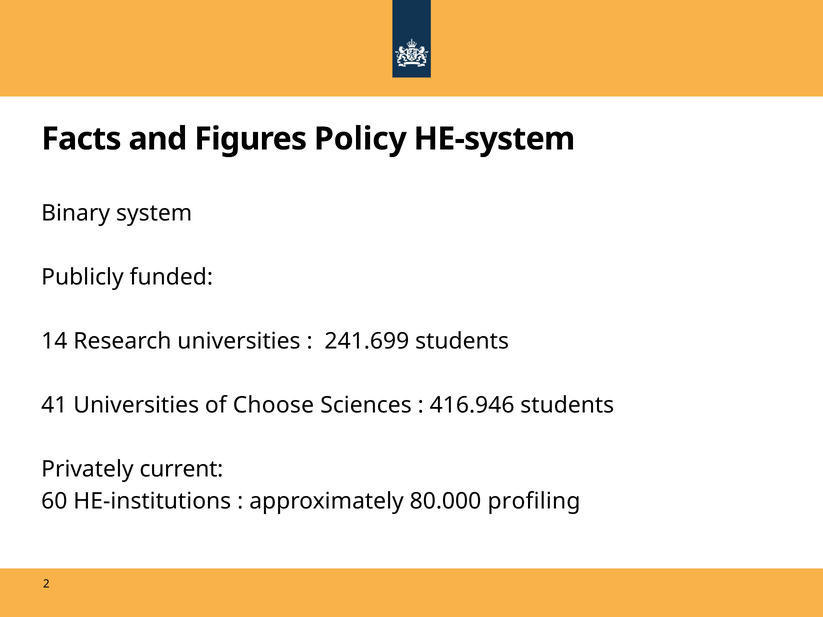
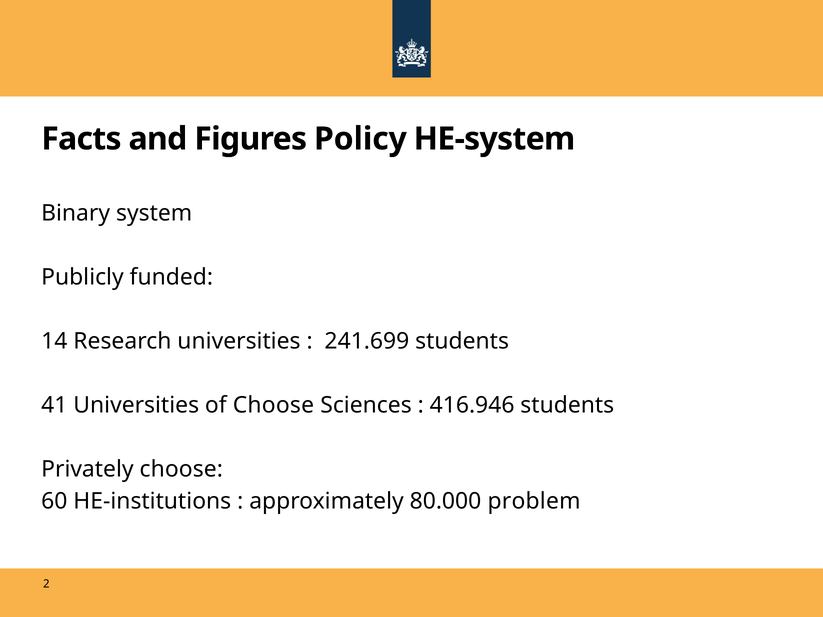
Privately current: current -> choose (181, 469)
profiling: profiling -> problem (534, 501)
